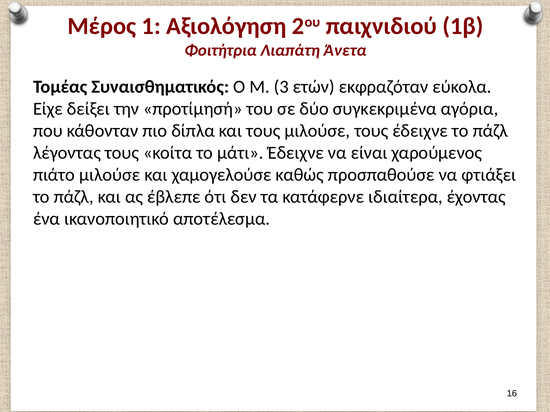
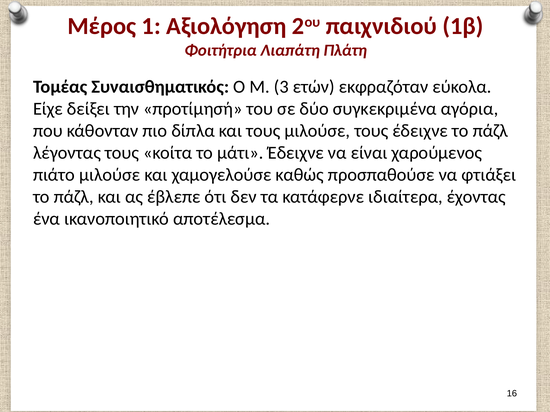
Άνετα: Άνετα -> Πλάτη (345, 50)
